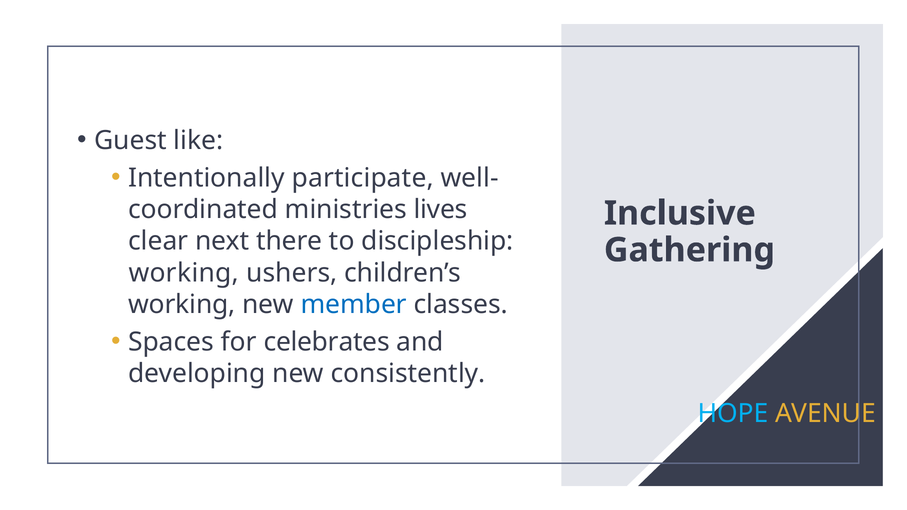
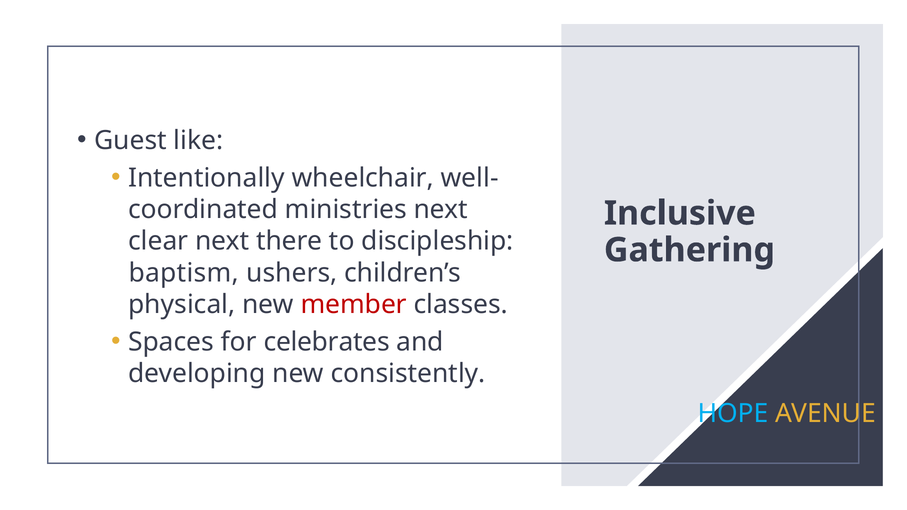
participate: participate -> wheelchair (363, 178)
ministries lives: lives -> next (441, 210)
working: working -> baptism (184, 273)
working: working -> physical (182, 305)
member colour: blue -> red (354, 305)
